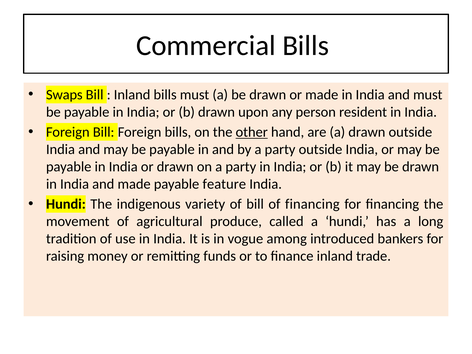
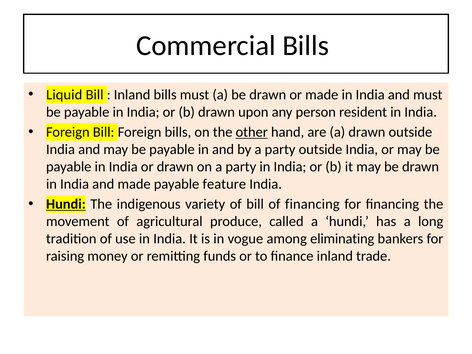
Swaps: Swaps -> Liquid (64, 95)
Hundi underline: none -> present (66, 204)
introduced: introduced -> eliminating (342, 239)
